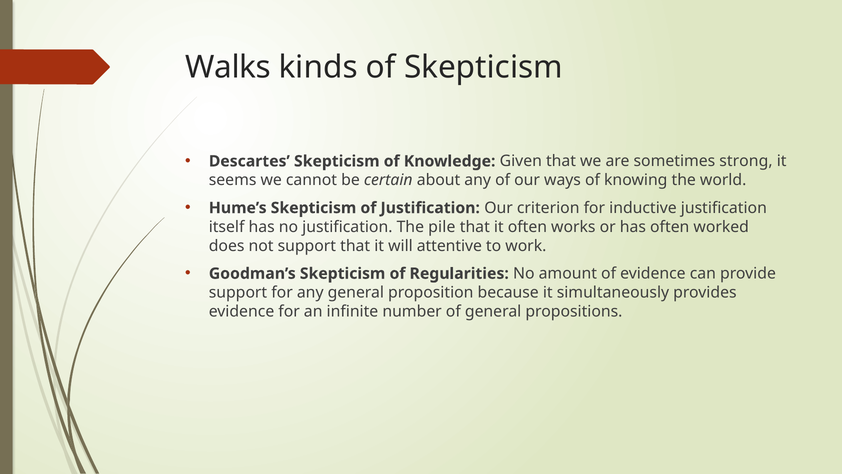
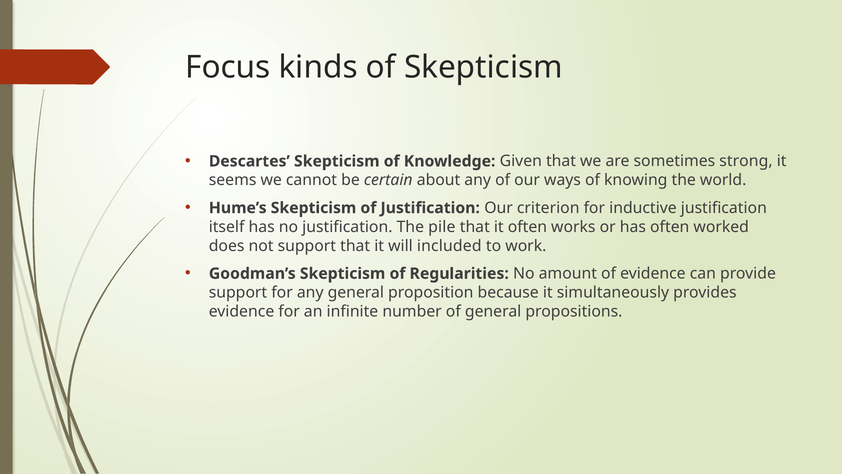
Walks: Walks -> Focus (228, 67)
attentive: attentive -> included (449, 246)
